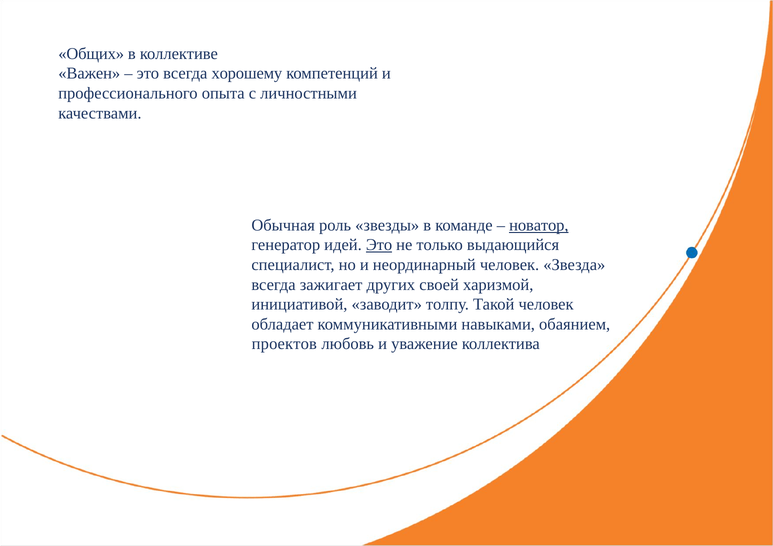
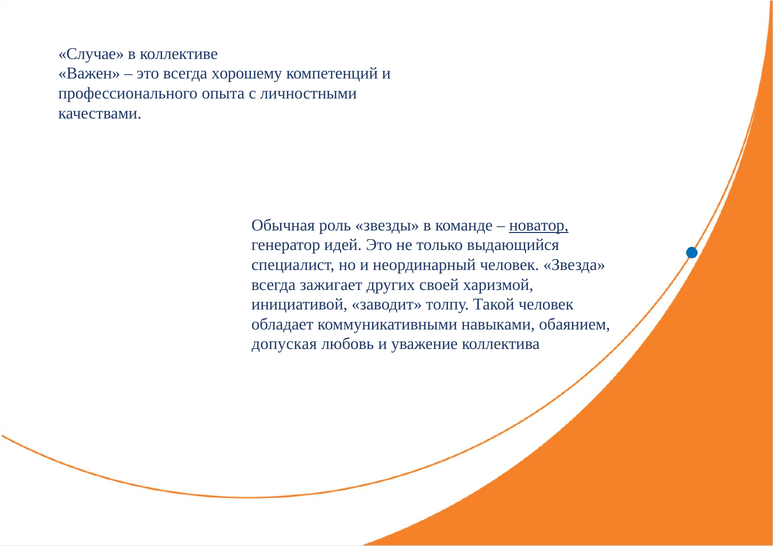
Общих: Общих -> Случае (91, 54)
Это underline: present -> none (379, 245)
проектов: проектов -> допуская (284, 344)
